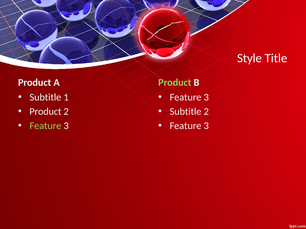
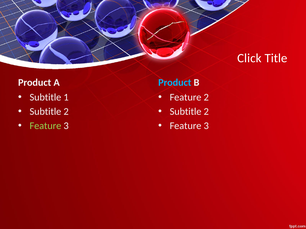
Style: Style -> Click (249, 58)
Product colour: light green -> light blue (175, 83)
3: 3 -> 2 (206, 98)
Product: Product -> Subtitle (45, 112)
